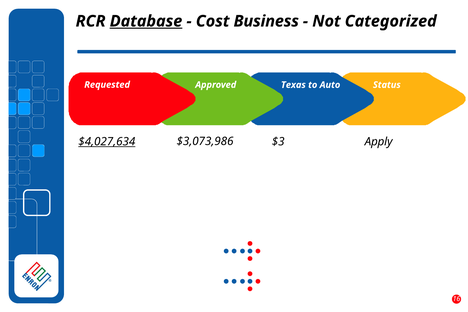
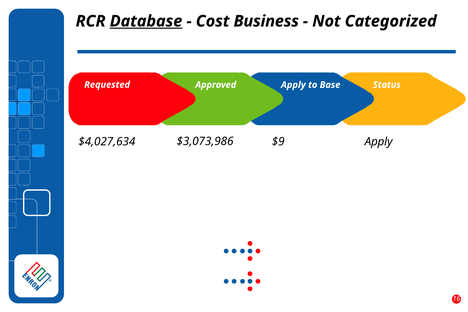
Approved Texas: Texas -> Apply (293, 85)
Auto: Auto -> Base (330, 85)
$4,027,634 underline: present -> none (107, 142)
$3: $3 -> $9 (278, 142)
